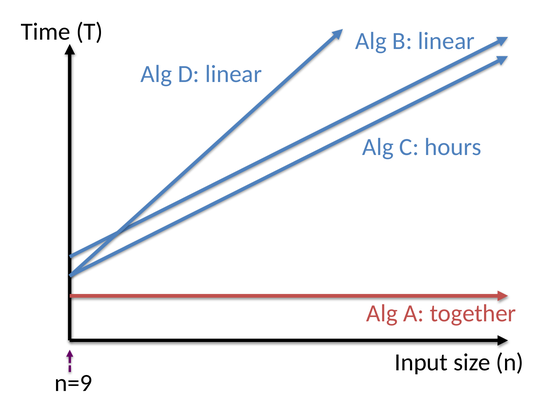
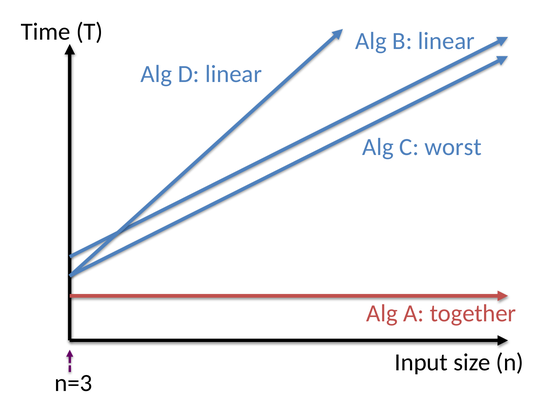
hours: hours -> worst (453, 147)
n=9: n=9 -> n=3 (74, 383)
